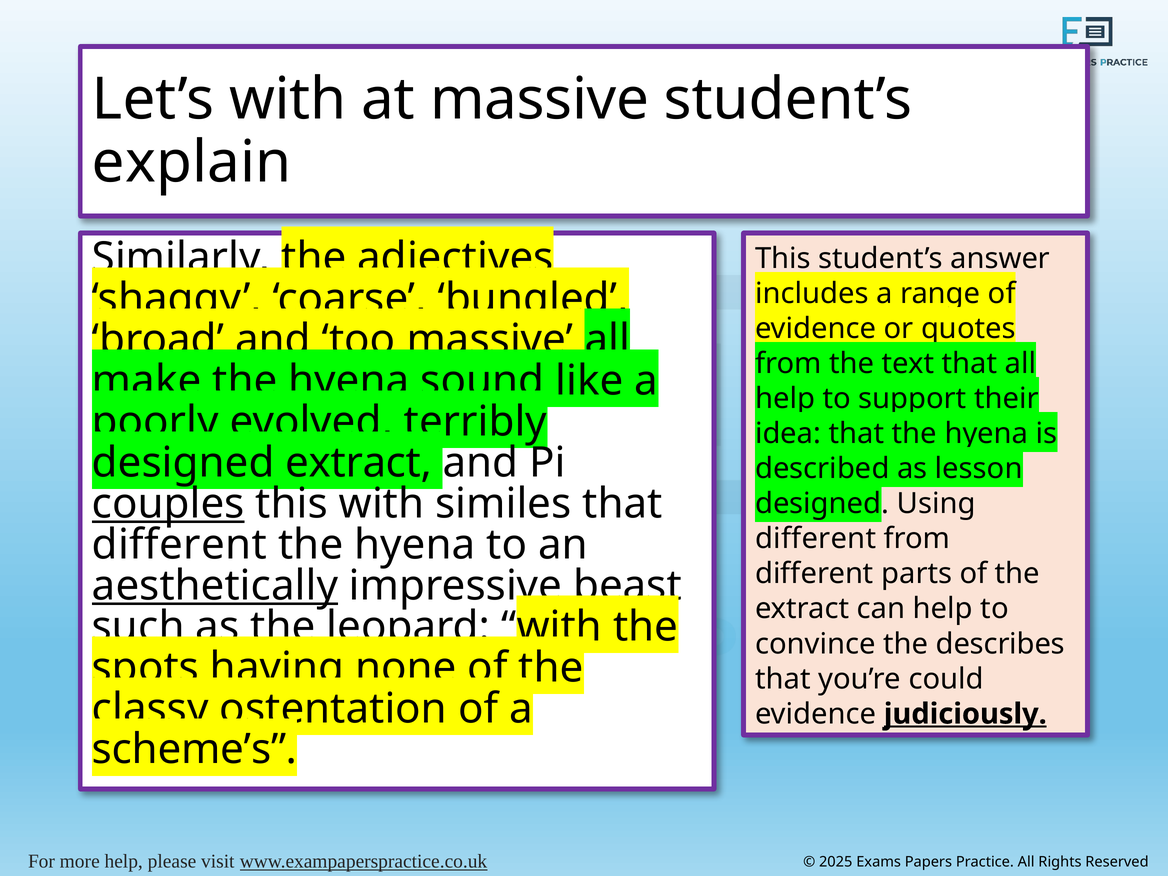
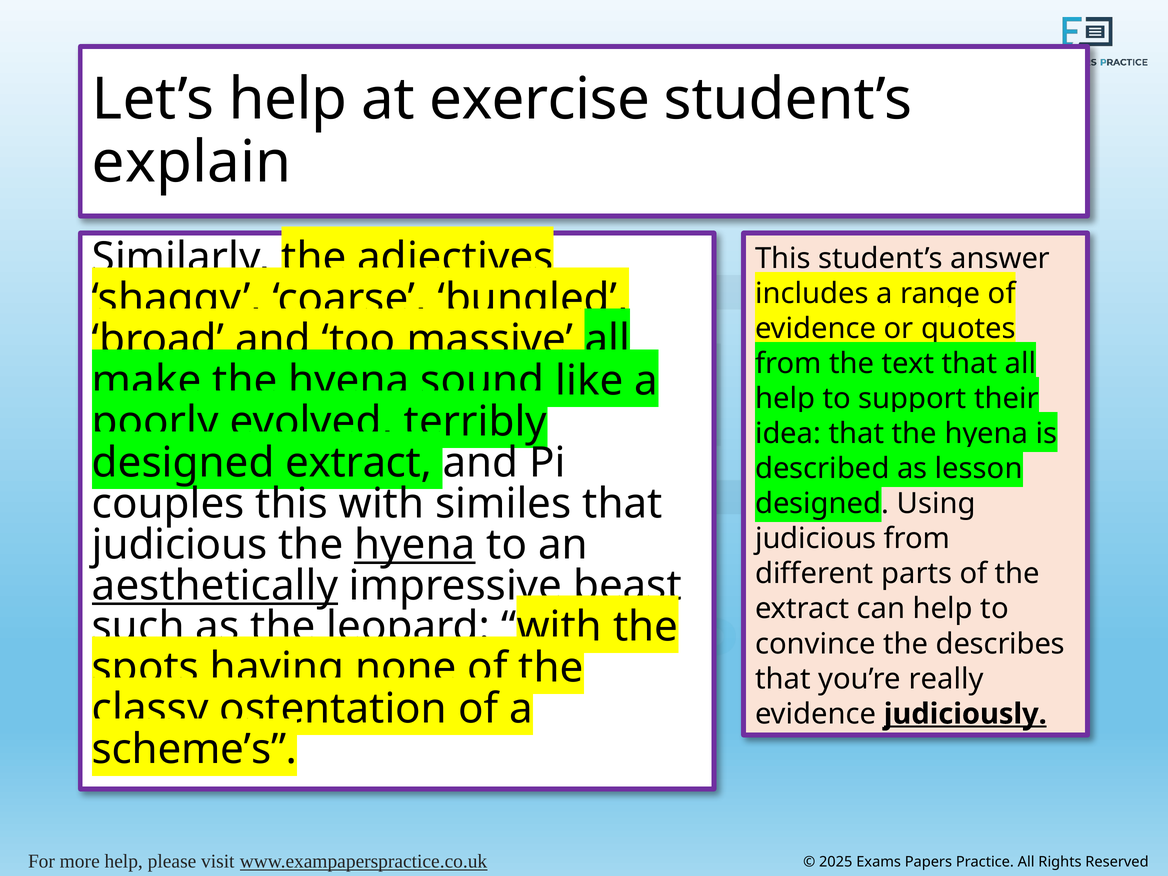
Let’s with: with -> help (288, 99)
at massive: massive -> exercise (540, 99)
couples underline: present -> none (168, 504)
different: different -> judicious (816, 539)
different: different -> judicious (180, 545)
hyena underline: none -> present (415, 545)
could: could -> really (946, 679)
